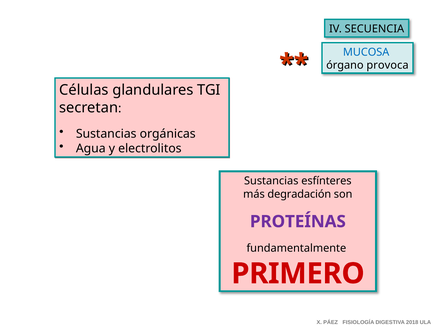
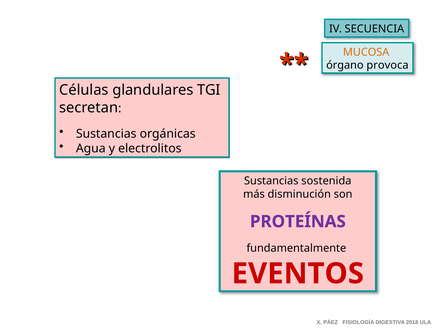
MUCOSA colour: blue -> orange (366, 52)
esfínteres: esfínteres -> sostenida (326, 181)
degradación: degradación -> disminución (299, 194)
PRIMERO: PRIMERO -> EVENTOS (298, 274)
